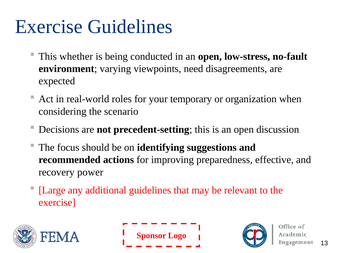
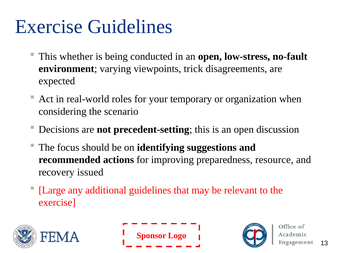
need: need -> trick (193, 69)
effective: effective -> resource (274, 160)
power: power -> issued (90, 172)
